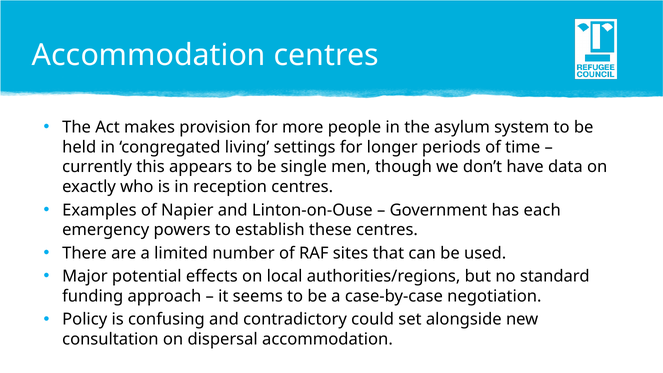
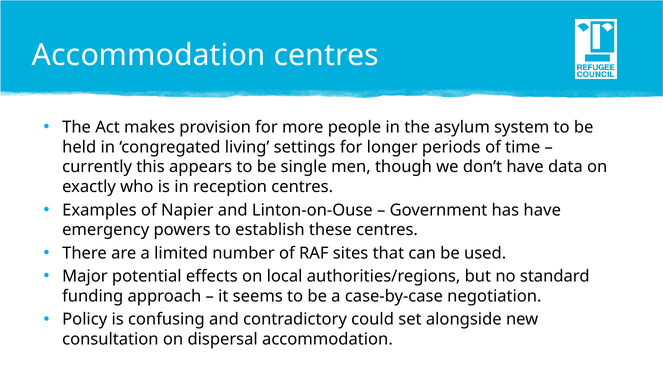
has each: each -> have (542, 210)
